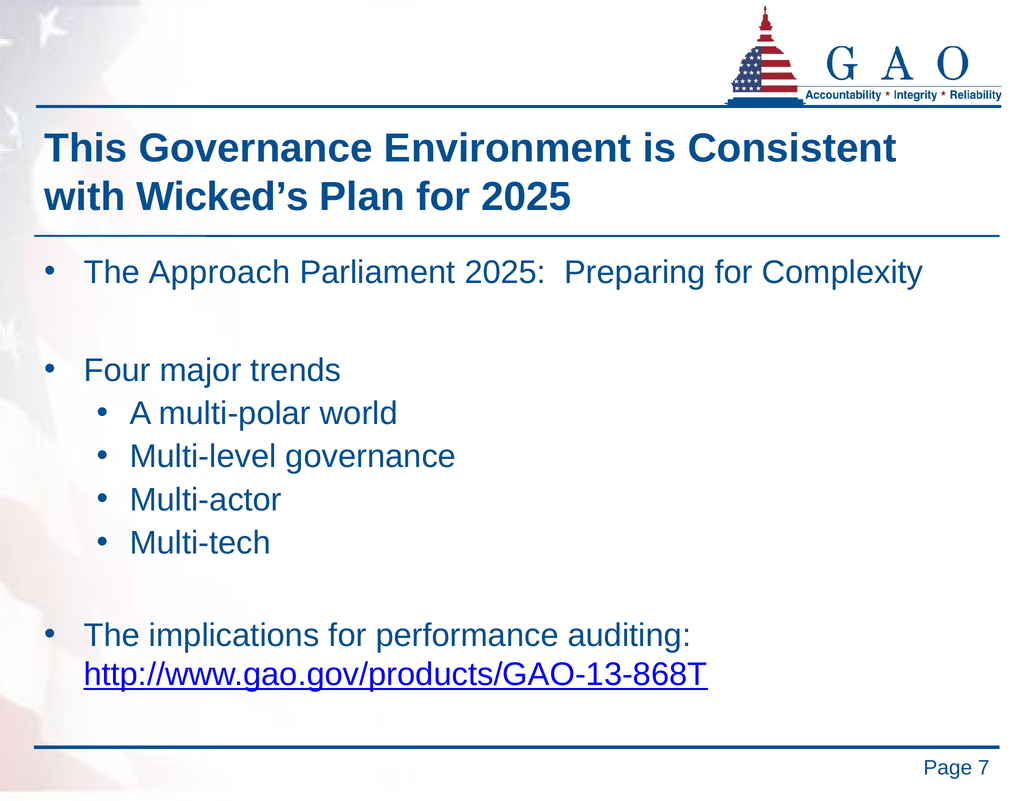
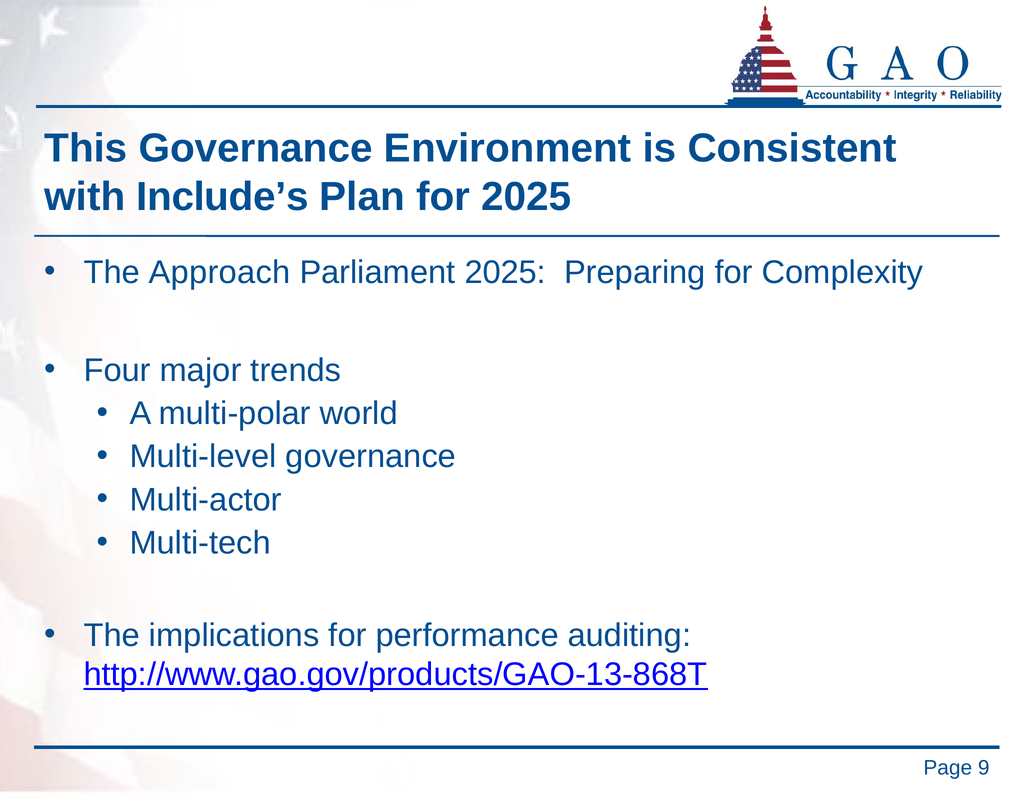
Wicked’s: Wicked’s -> Include’s (223, 197)
7: 7 -> 9 (984, 768)
